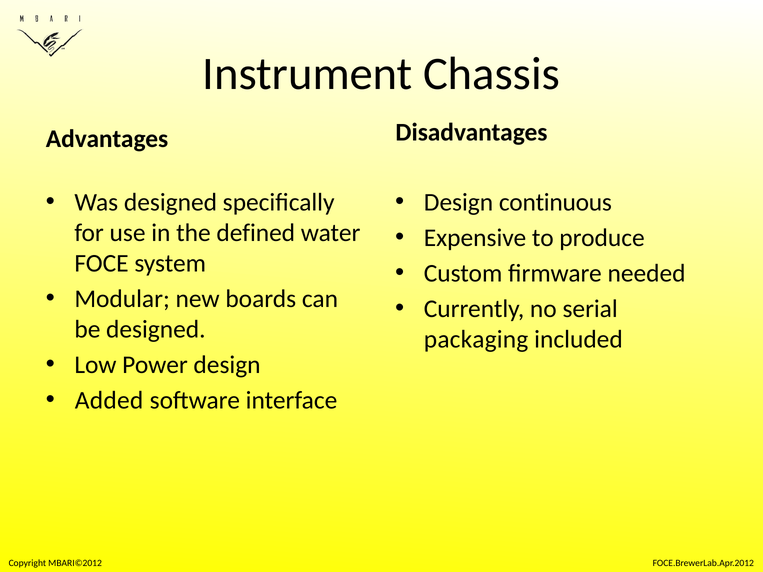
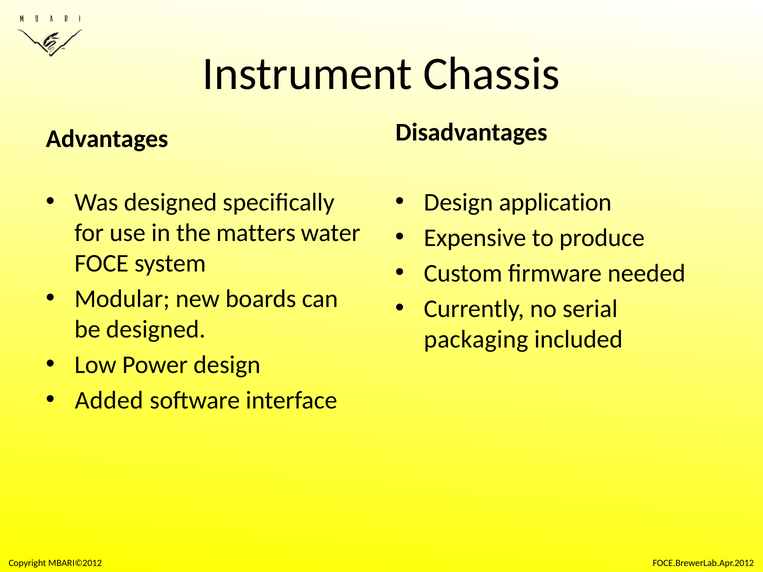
continuous: continuous -> application (555, 202)
defined: defined -> matters (256, 233)
